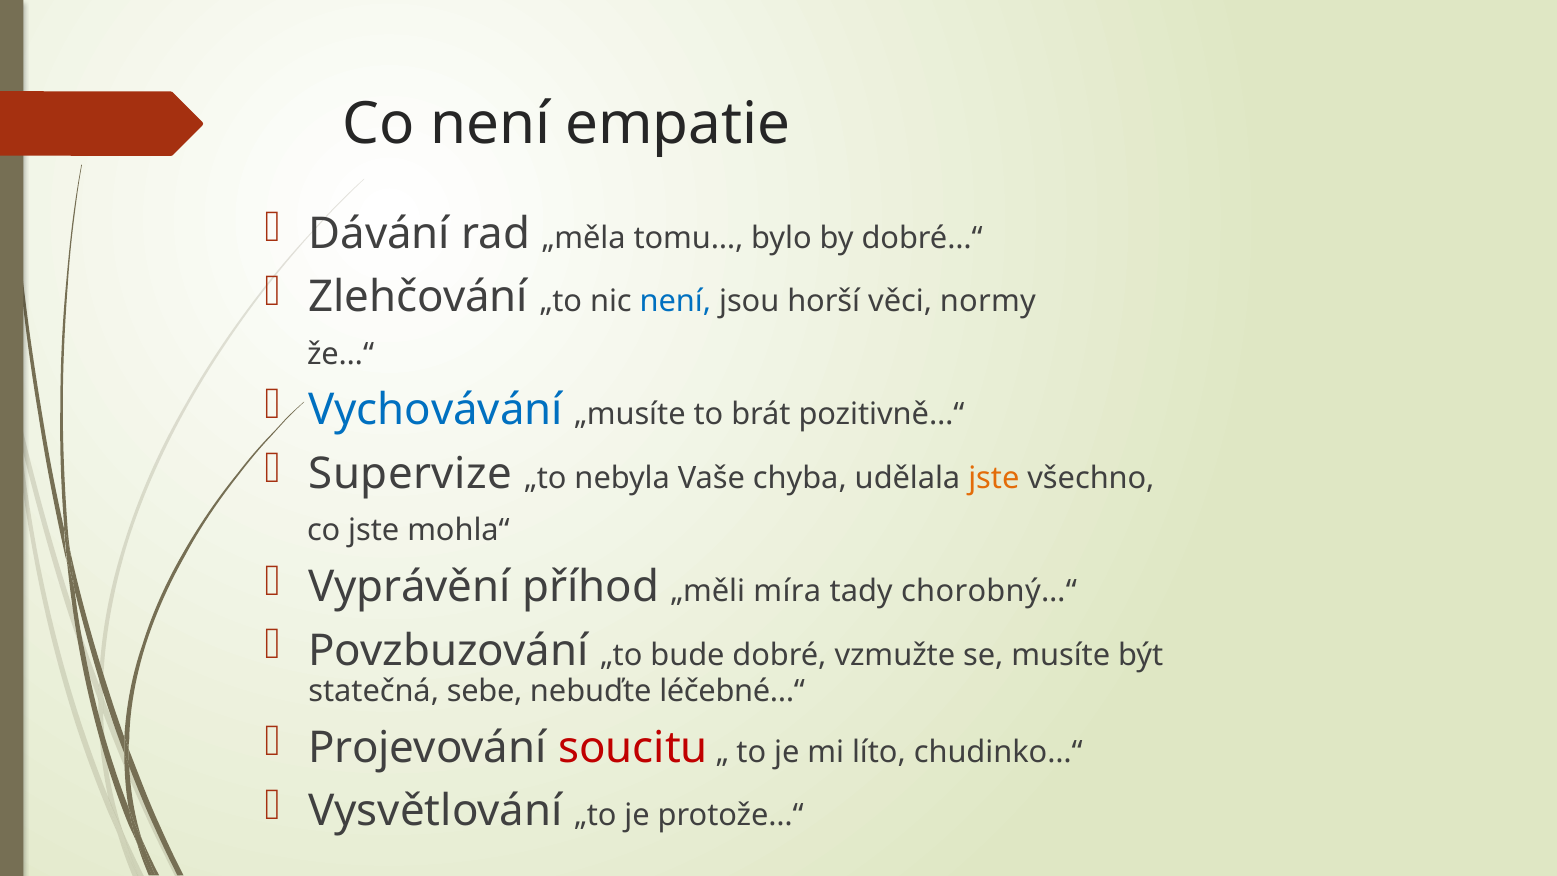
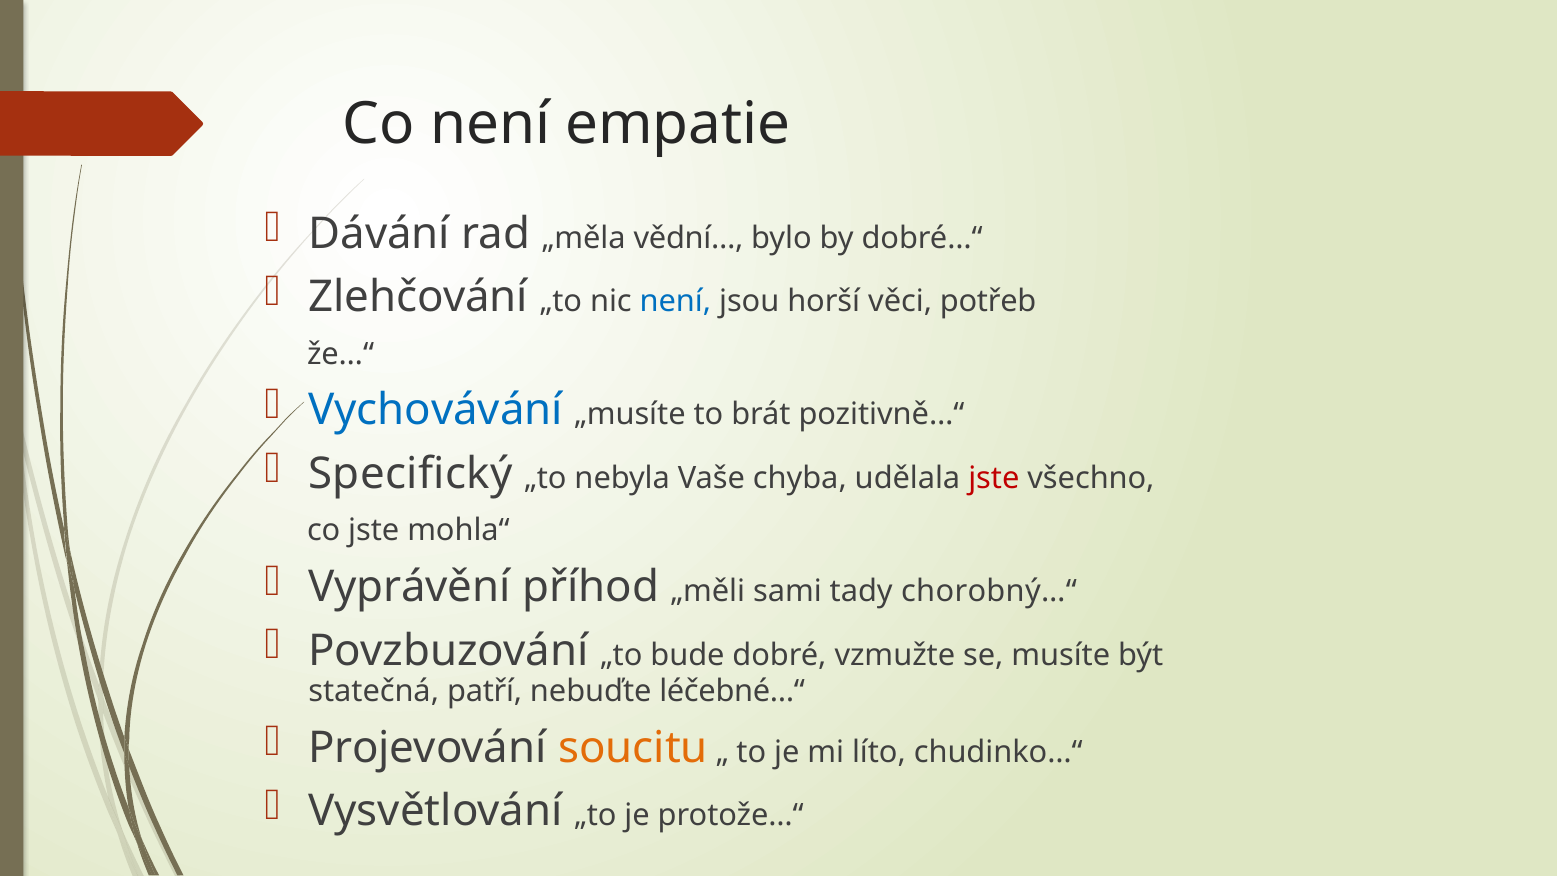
tomu…: tomu… -> vědní… (689, 238)
normy: normy -> potřeb (988, 301)
Supervize: Supervize -> Specifický (410, 474)
jste colour: orange -> red (994, 478)
míra: míra -> sami (787, 591)
sebe: sebe -> patří (485, 691)
soucitu colour: red -> orange (633, 747)
